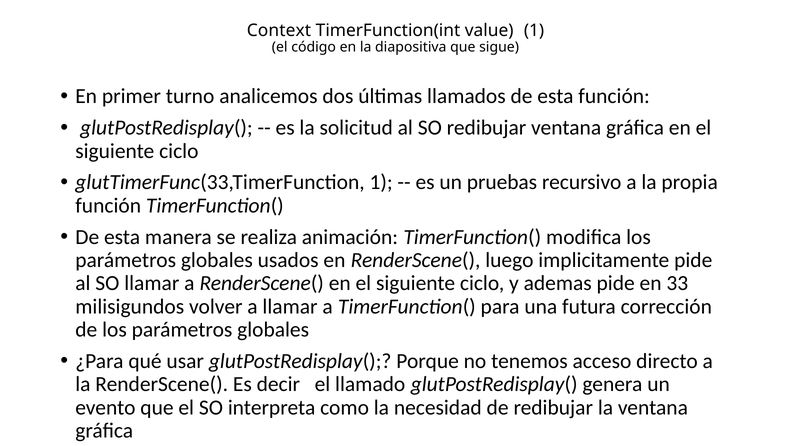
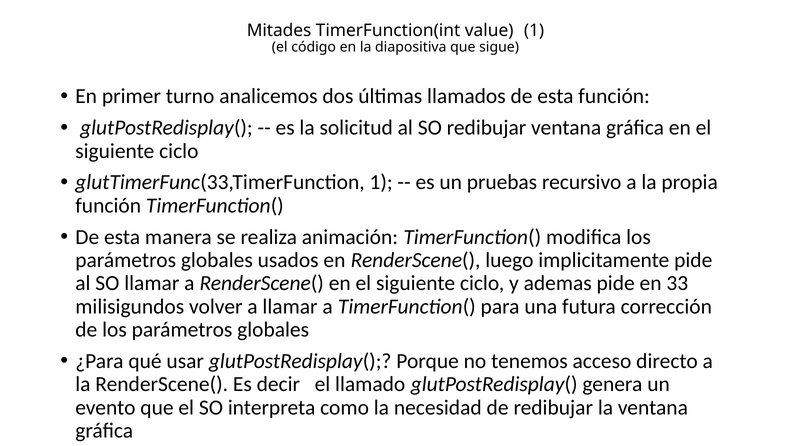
Context: Context -> Mitades (279, 30)
